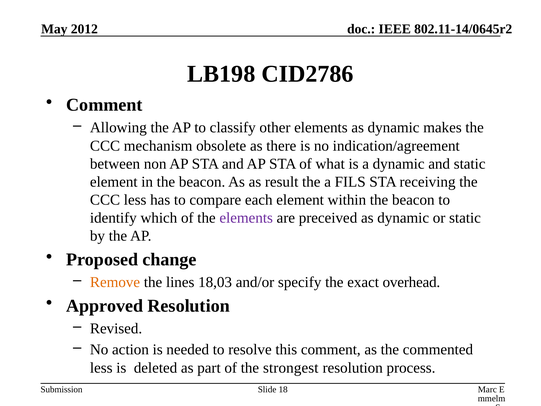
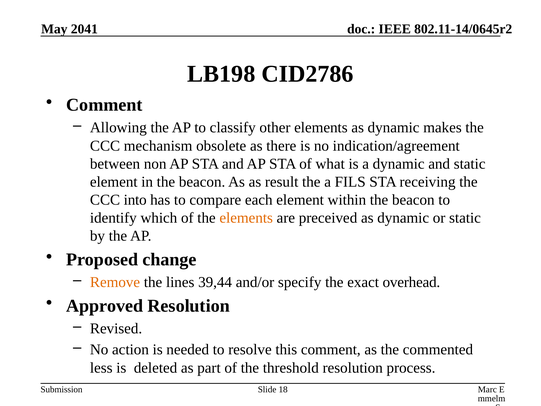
2012: 2012 -> 2041 (84, 29)
CCC less: less -> into (135, 200)
elements colour: purple -> orange (246, 218)
18,03: 18,03 -> 39,44 (215, 282)
strongest: strongest -> threshold (291, 367)
